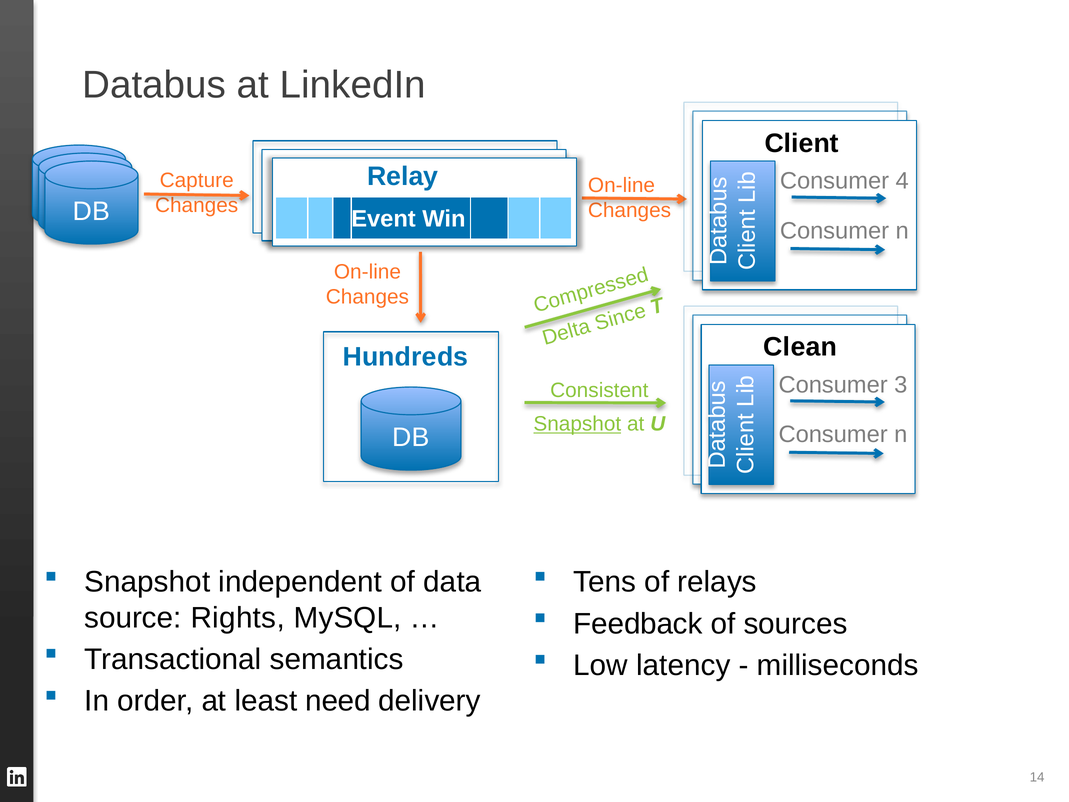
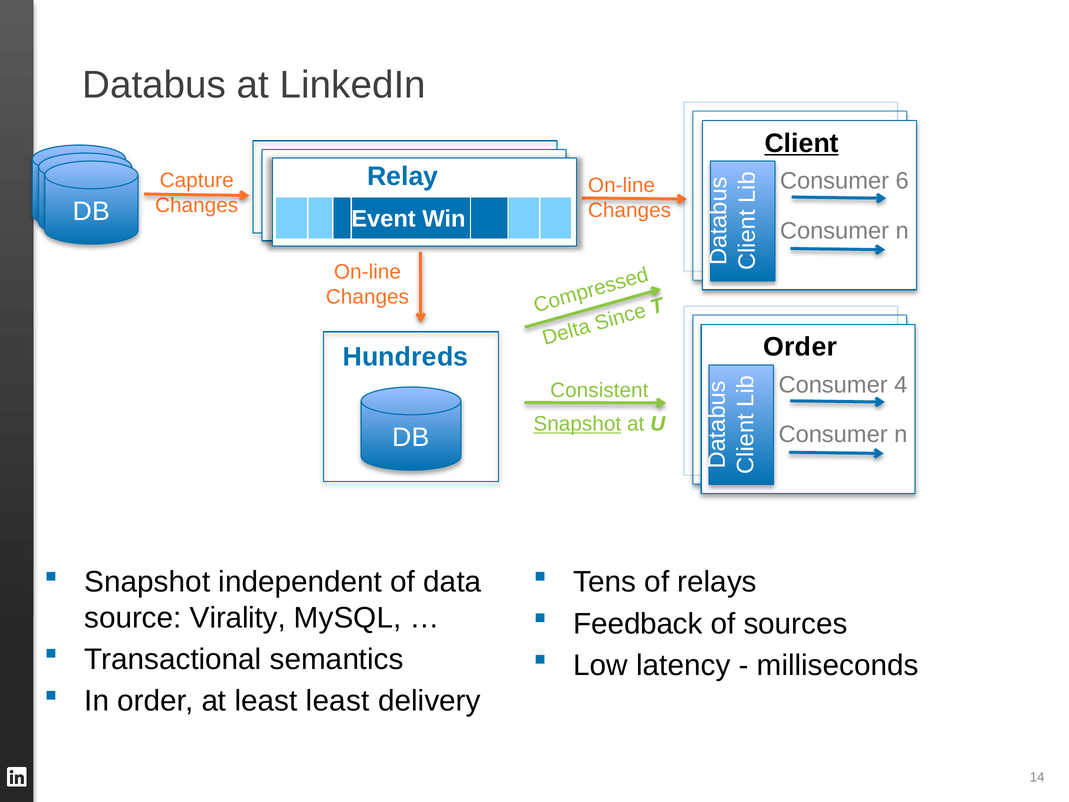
Client underline: none -> present (802, 143)
4: 4 -> 6 (902, 181)
Clean: Clean -> Order (800, 347)
3: 3 -> 4 (901, 385)
Rights: Rights -> Virality (238, 618)
least need: need -> least (338, 701)
